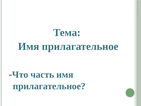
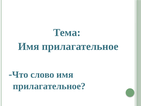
часть: часть -> слово (42, 74)
